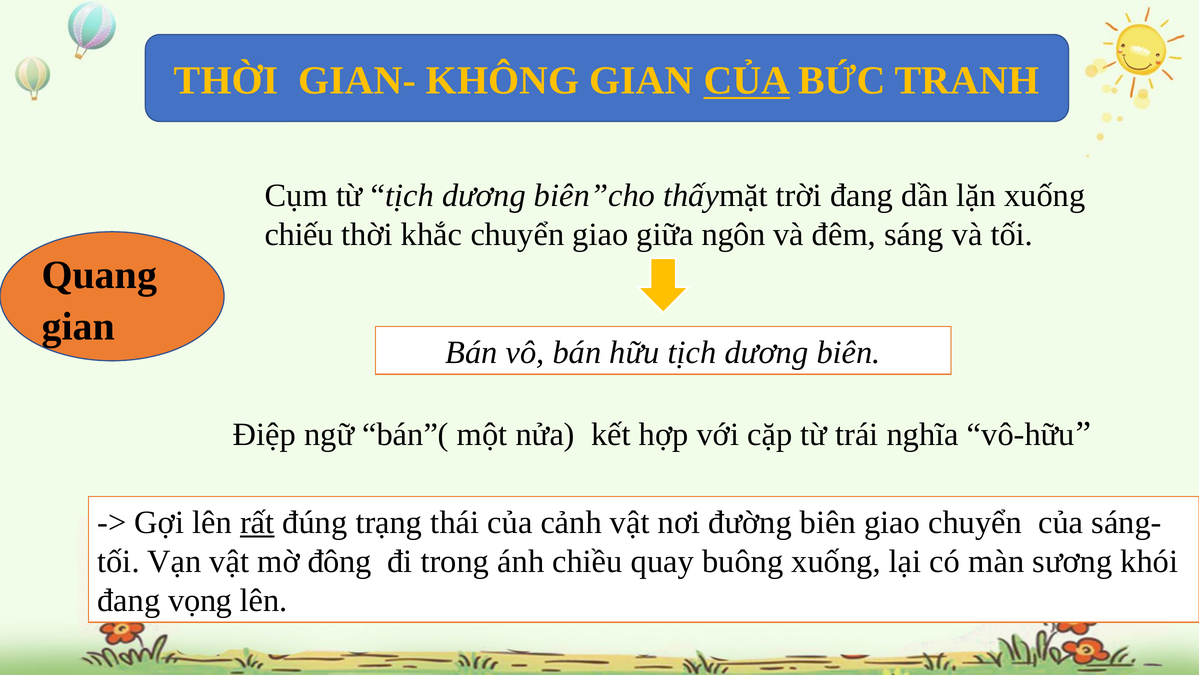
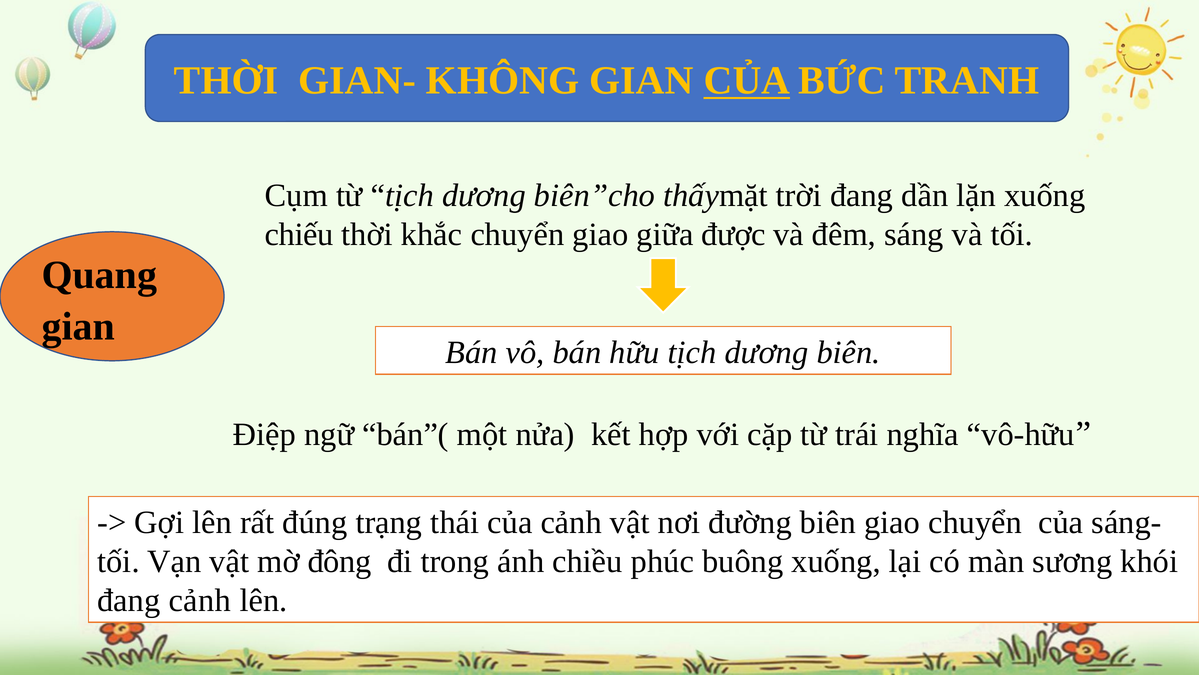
ngôn: ngôn -> được (734, 234)
rất underline: present -> none (257, 522)
quay: quay -> phúc (662, 561)
đang vọng: vọng -> cảnh (200, 600)
